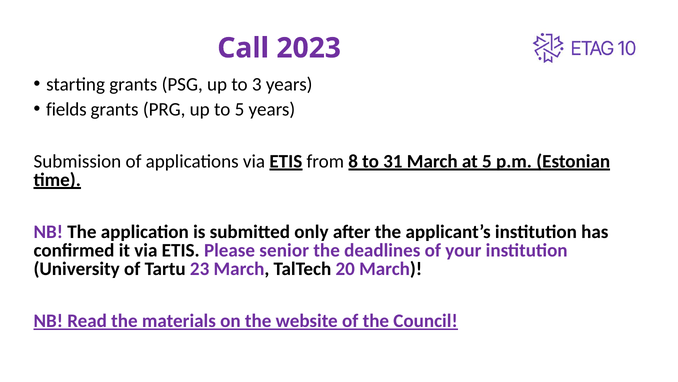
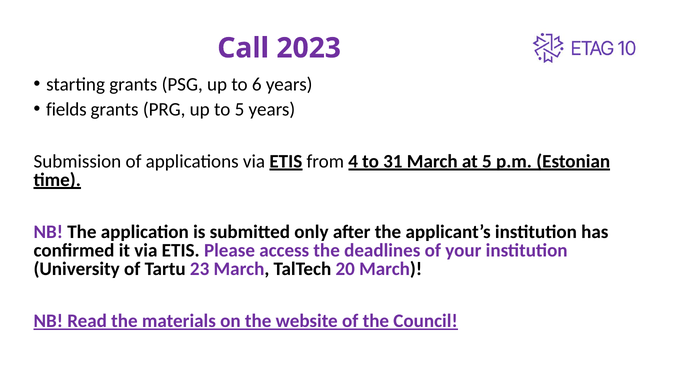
3: 3 -> 6 (257, 84)
8: 8 -> 4 (353, 161)
senior: senior -> access (284, 250)
